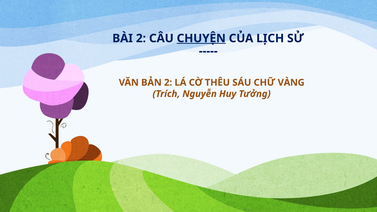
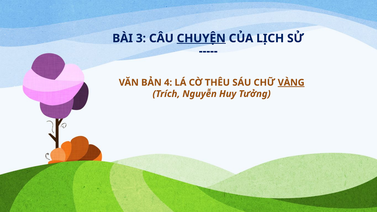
BÀI 2: 2 -> 3 (141, 38)
BẢN 2: 2 -> 4 (168, 83)
VÀNG underline: none -> present (291, 83)
